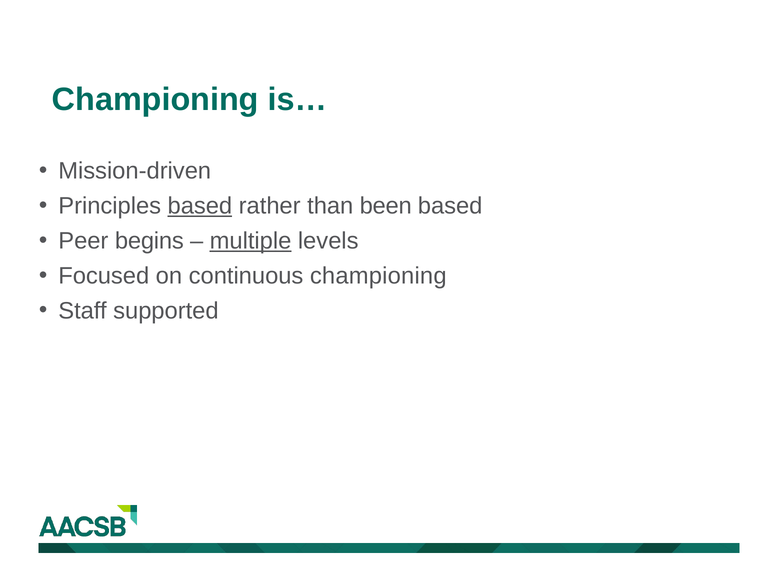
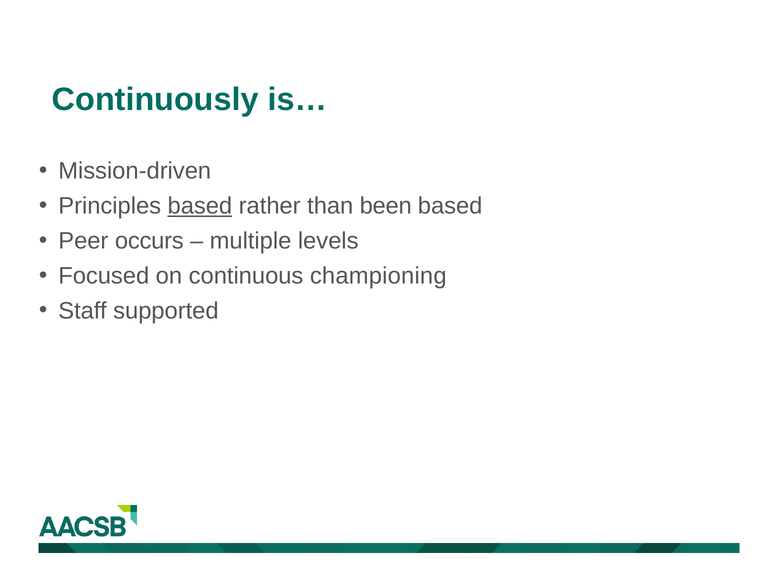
Championing: Championing -> Continuously (155, 100)
begins: begins -> occurs (149, 241)
multiple underline: present -> none (251, 241)
